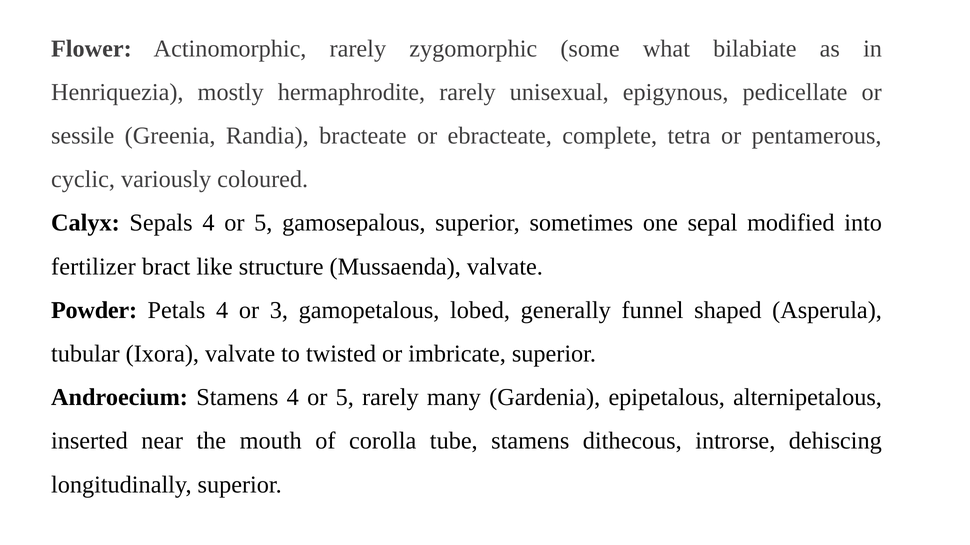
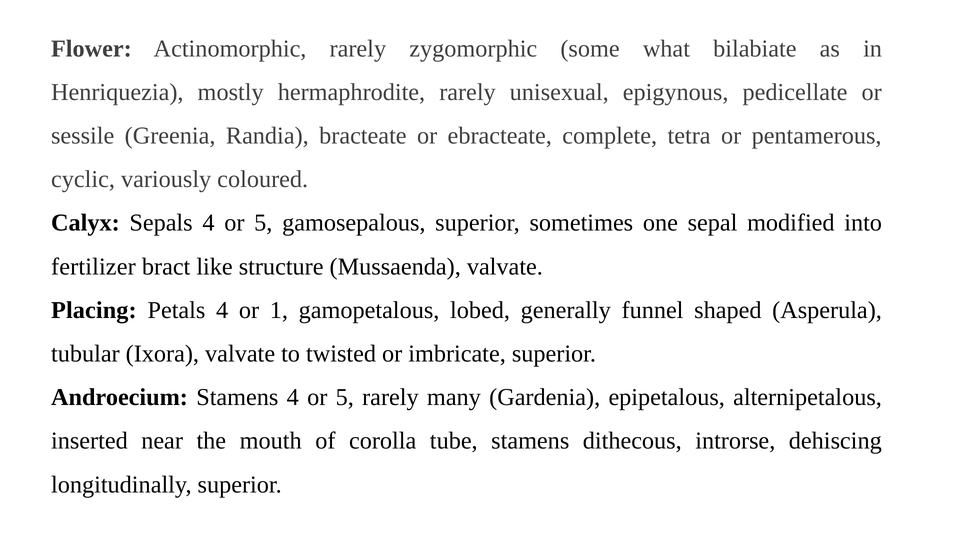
Powder: Powder -> Placing (94, 310)
3: 3 -> 1 (279, 310)
